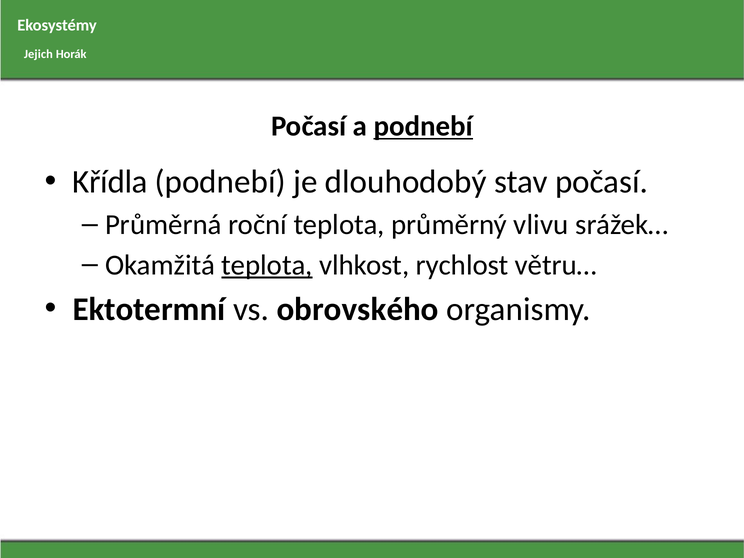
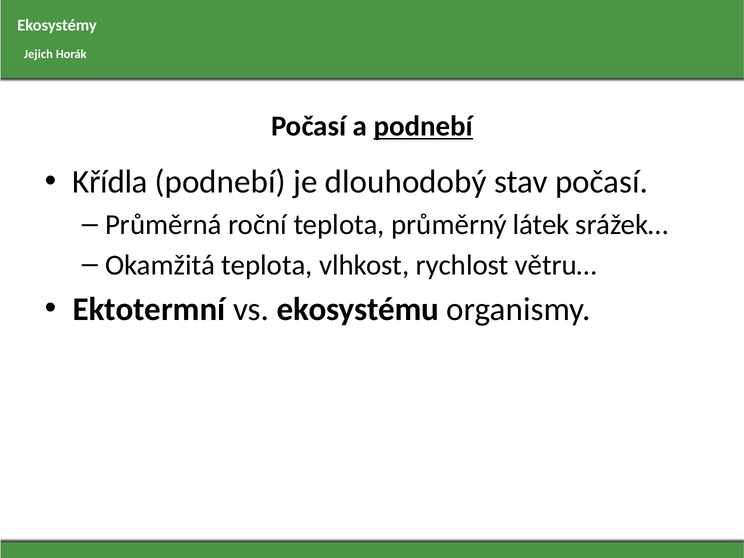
vlivu: vlivu -> látek (541, 225)
teplota underline: present -> none (267, 265)
obrovského: obrovského -> ekosystému (358, 309)
